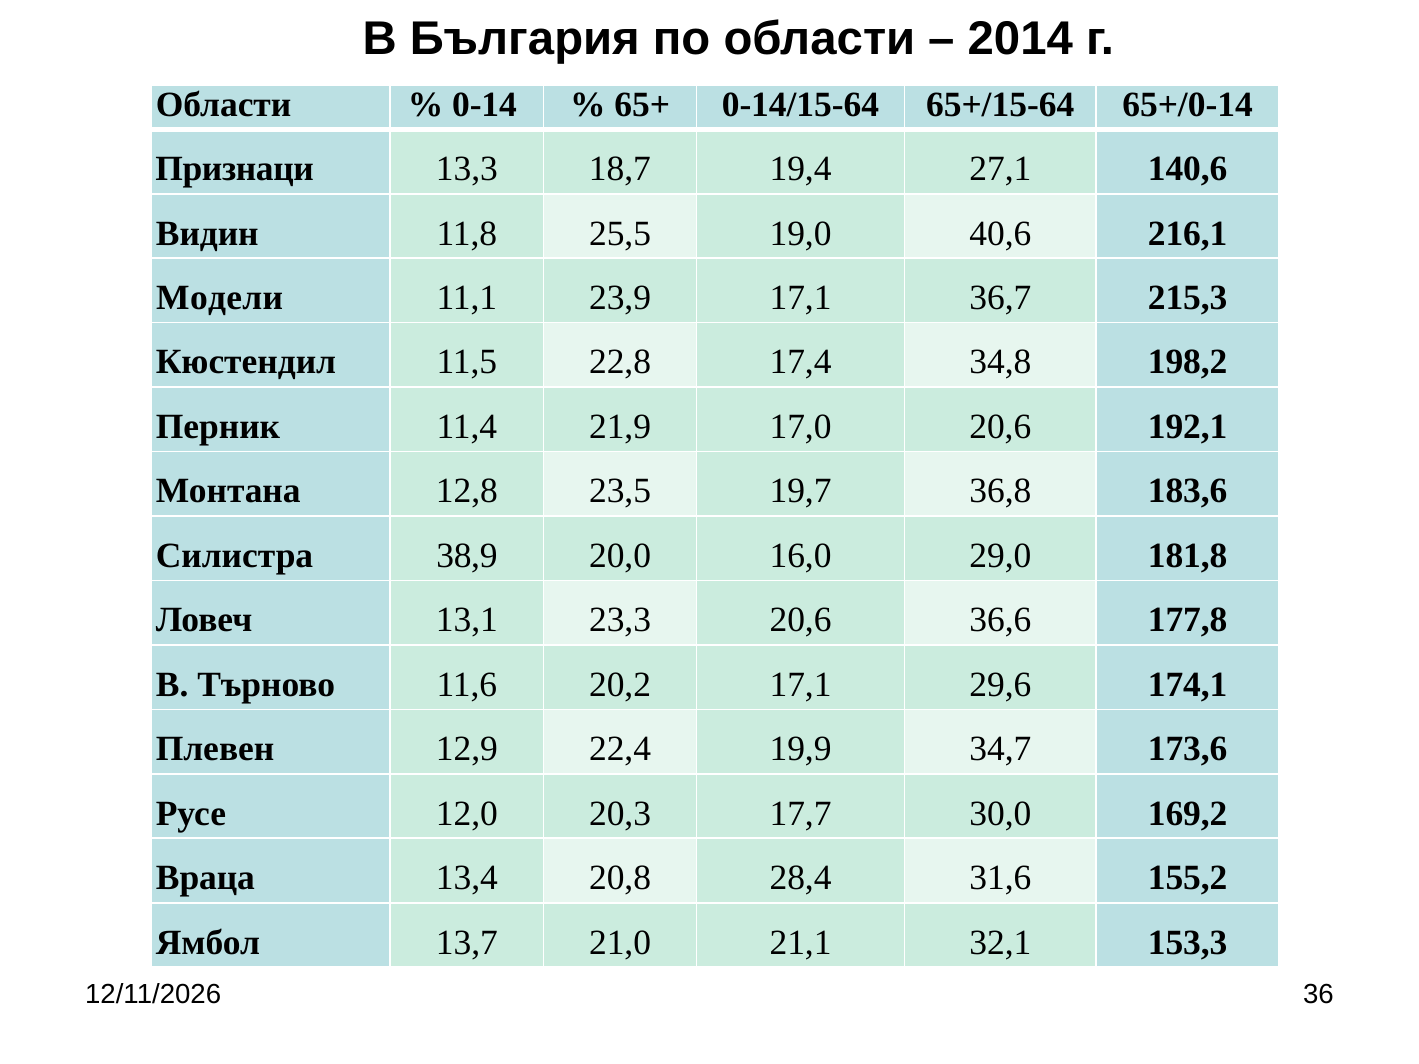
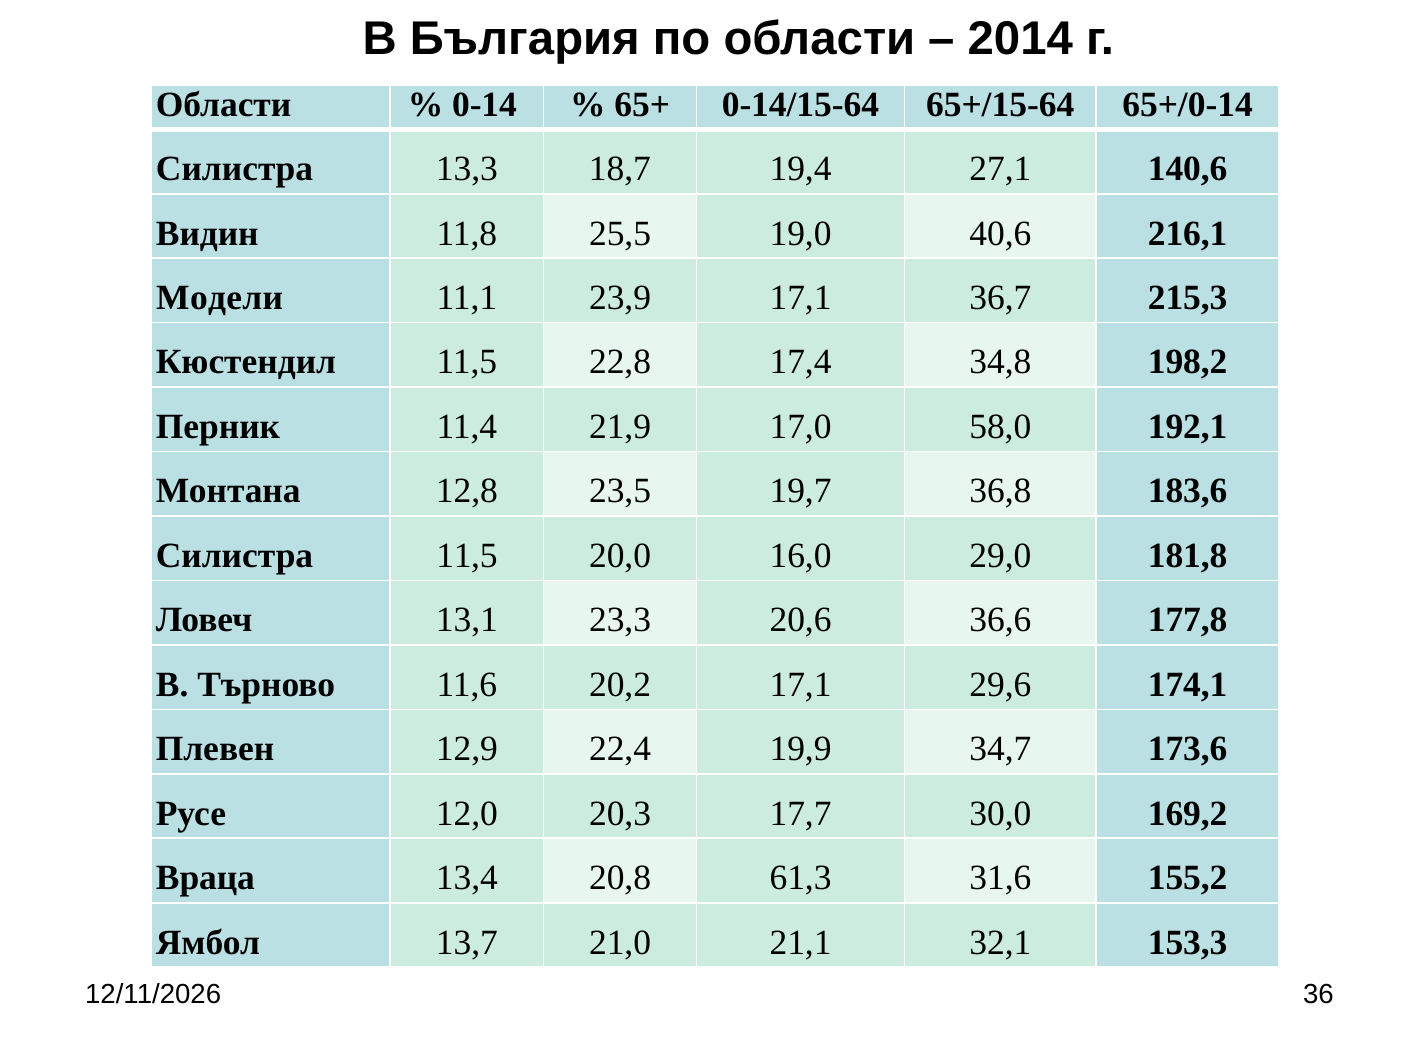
Признаци: Признаци -> Силистра (234, 169)
17,0 20,6: 20,6 -> 58,0 (1000, 427)
Силистра 38,9: 38,9 -> 11,5 (467, 556)
28,4: 28,4 -> 61,3 (801, 878)
